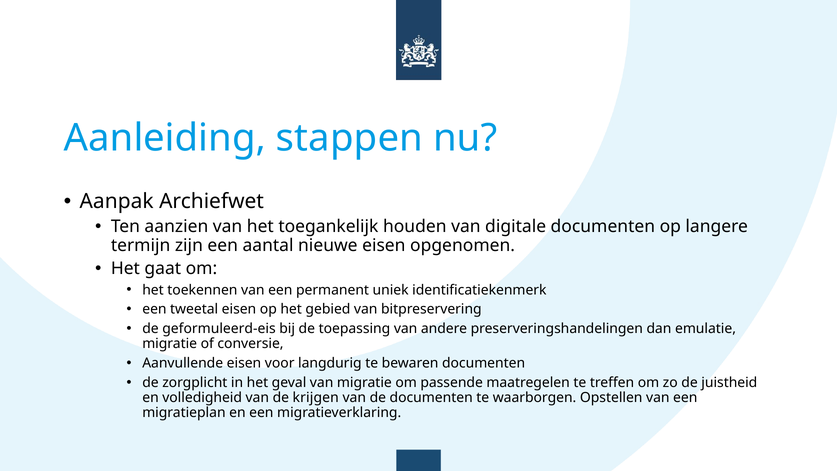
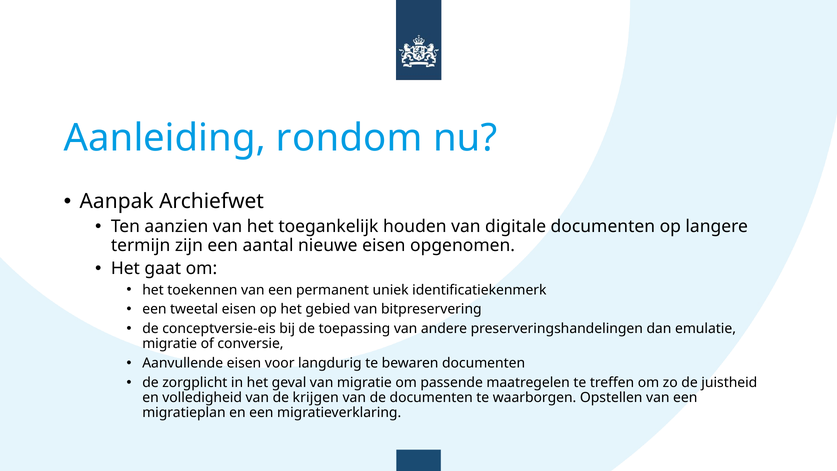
stappen: stappen -> rondom (349, 138)
geformuleerd-eis: geformuleerd-eis -> conceptversie-eis (219, 329)
